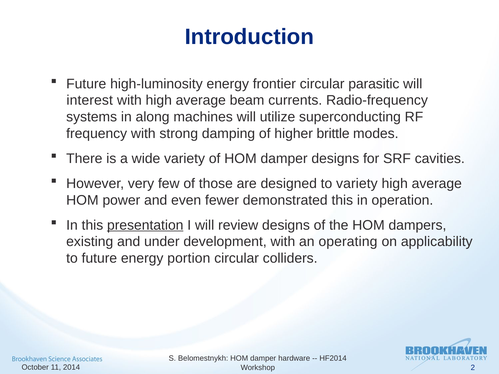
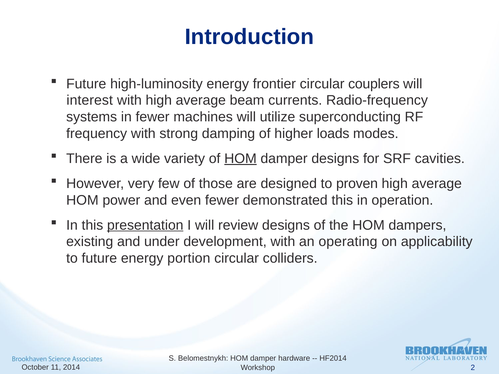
parasitic: parasitic -> couplers (374, 84)
in along: along -> fewer (153, 117)
brittle: brittle -> loads (333, 134)
HOM underline: none -> present (240, 159)
to variety: variety -> proven (357, 184)
